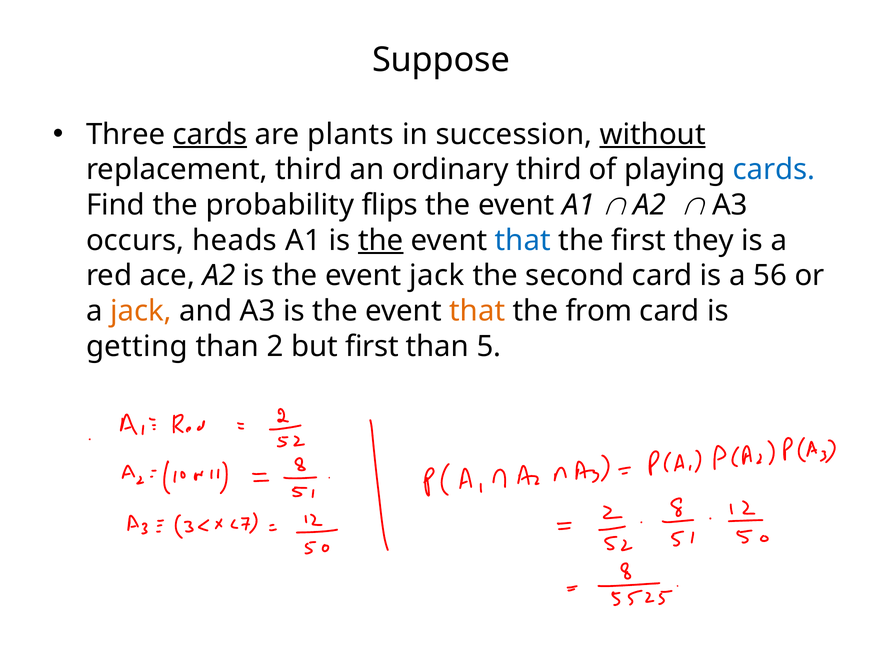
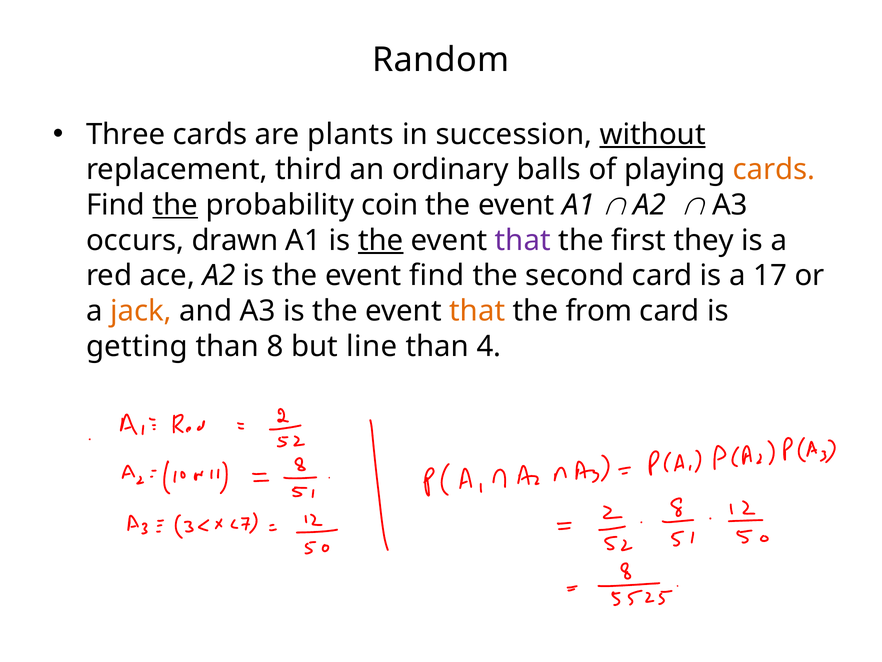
Suppose: Suppose -> Random (441, 60)
cards underline: present -> none (210, 134)
ordinary third: third -> balls (549, 170)
cards colour: blue -> orange (774, 170)
the underline: none -> present (175, 205)
flips: flips -> coin (390, 205)
heads: heads -> drawn (235, 240)
that colour: blue -> purple (523, 240)
event jack: jack -> find (437, 275)
56: 56 -> 17 (770, 275)
2: 2 -> 8 (275, 346)
but first: first -> line (372, 346)
5: 5 -> 4 (489, 346)
